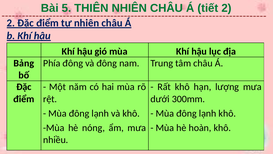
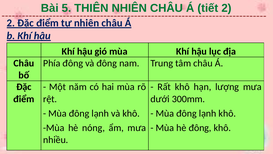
Bảng: Bảng -> Châu (24, 63)
hè hoàn: hoàn -> đông (200, 127)
